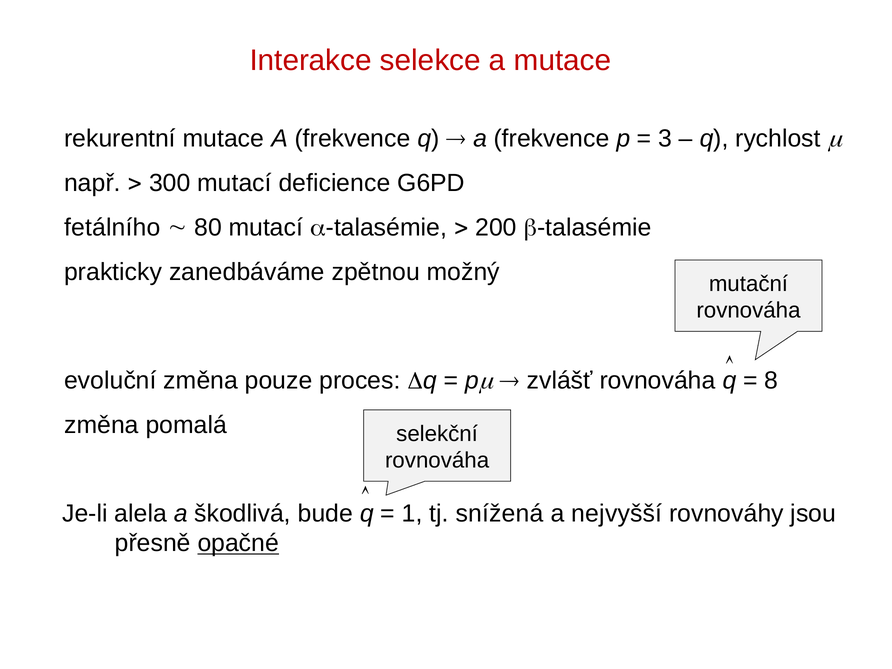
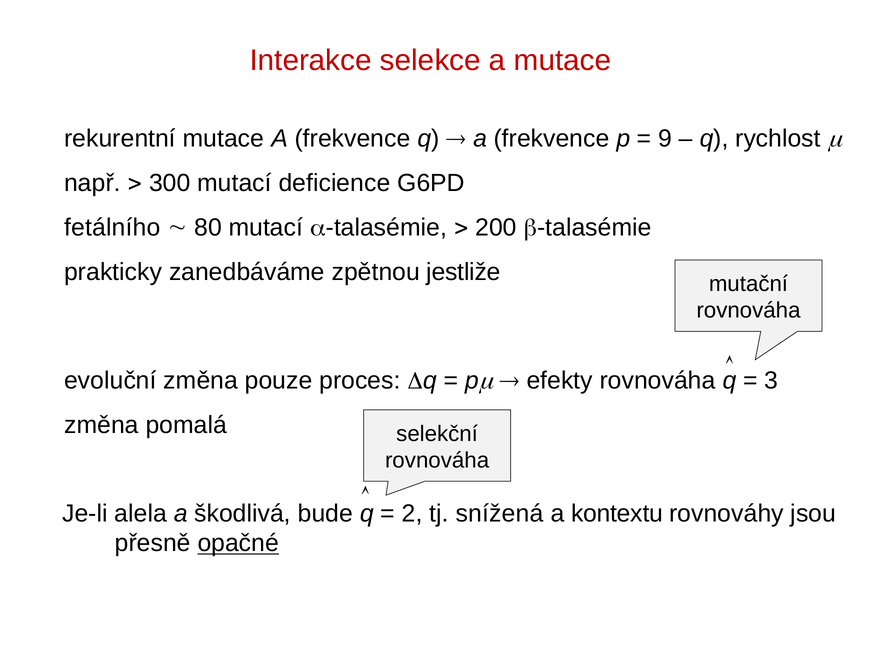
3: 3 -> 9 (665, 138)
možný: možný -> jestliže (463, 272)
zvlášť: zvlášť -> efekty (560, 381)
8: 8 -> 3 (771, 381)
1: 1 -> 2 (412, 513)
nejvyšší: nejvyšší -> kontextu (617, 513)
